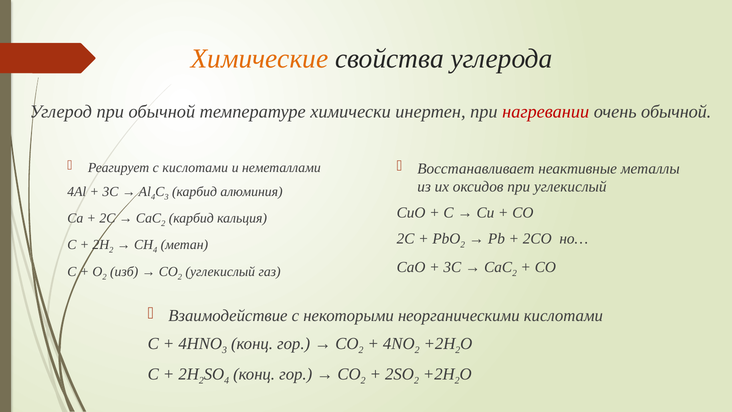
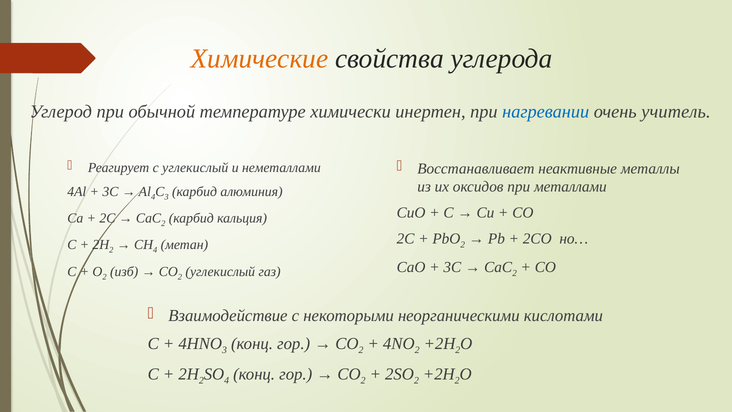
нагревании colour: red -> blue (546, 111)
очень обычной: обычной -> учитель (676, 111)
с кислотами: кислотами -> углекислый (195, 167)
при углекислый: углекислый -> металлами (570, 187)
